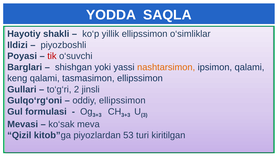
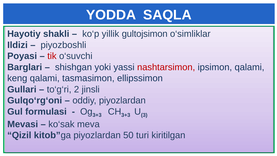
yillik ellipssimon: ellipssimon -> gultojsimon (145, 34)
nashtarsimon colour: orange -> red (166, 67)
oddiy ellipssimon: ellipssimon -> piyozlardan (122, 100)
53: 53 -> 50 (128, 135)
